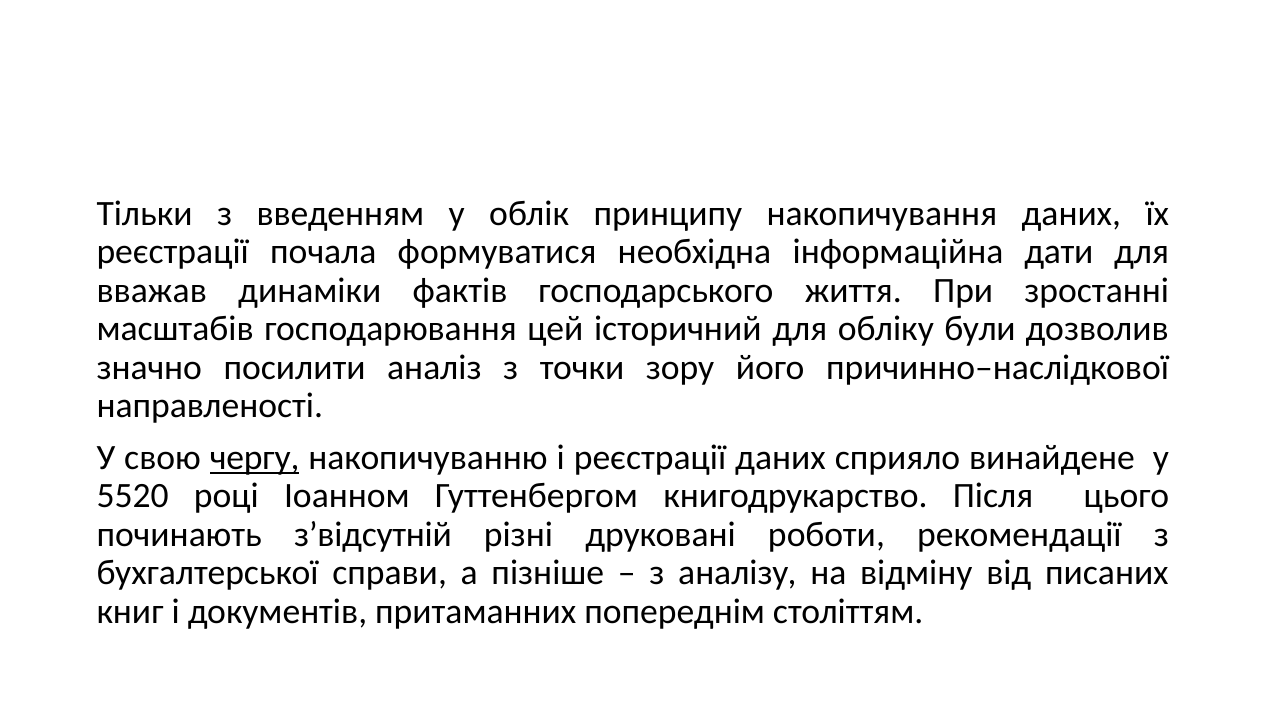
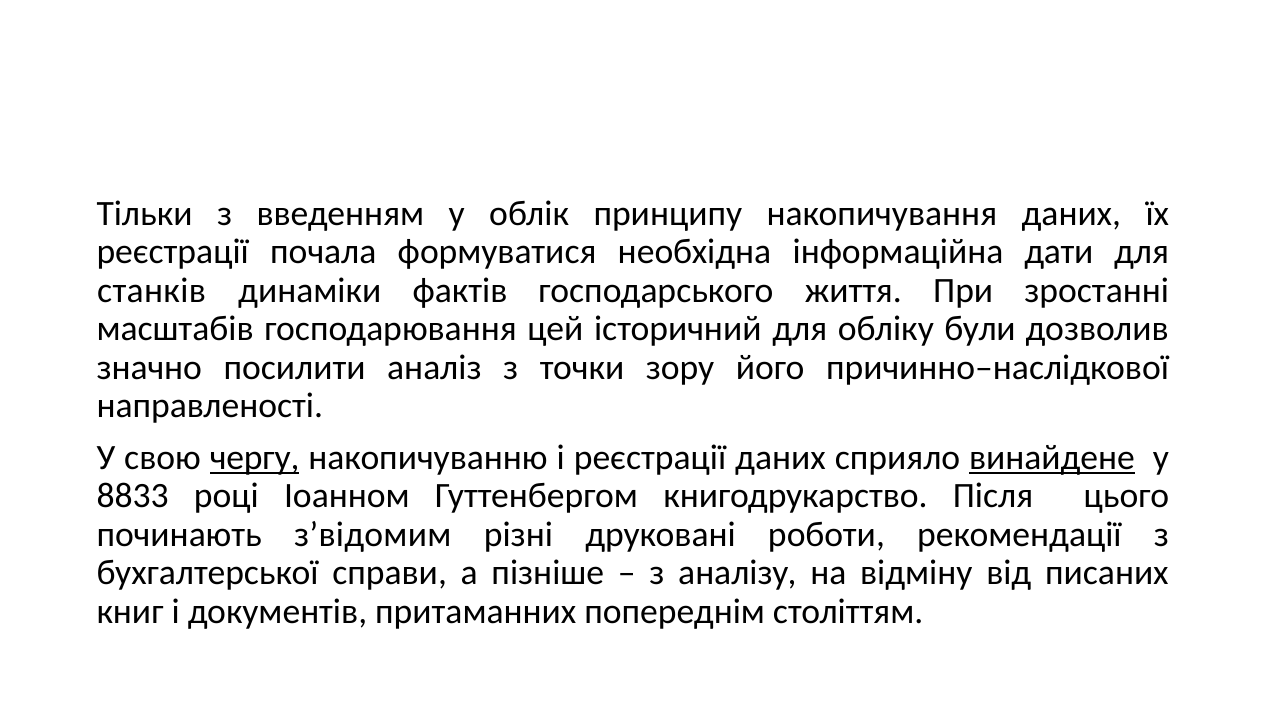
вважав: вважав -> станків (152, 290)
винайдене underline: none -> present (1052, 458)
5520: 5520 -> 8833 (133, 496)
з’відсутній: з’відсутній -> з’відомим (373, 535)
